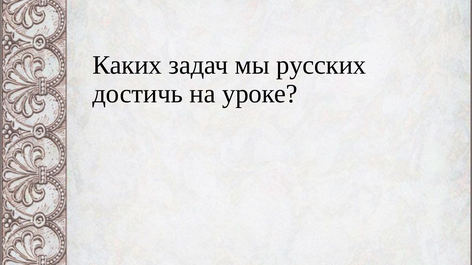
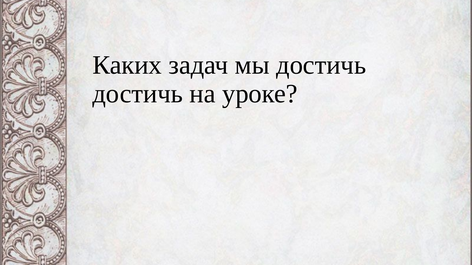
мы русских: русских -> достичь (321, 65)
